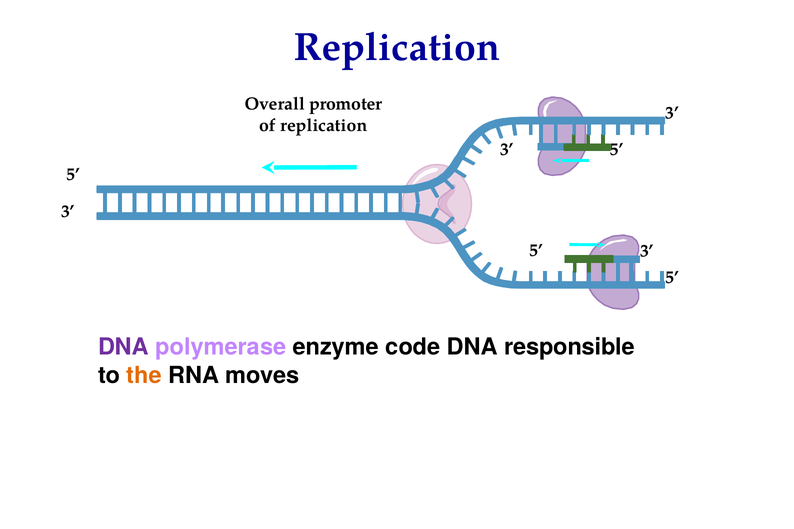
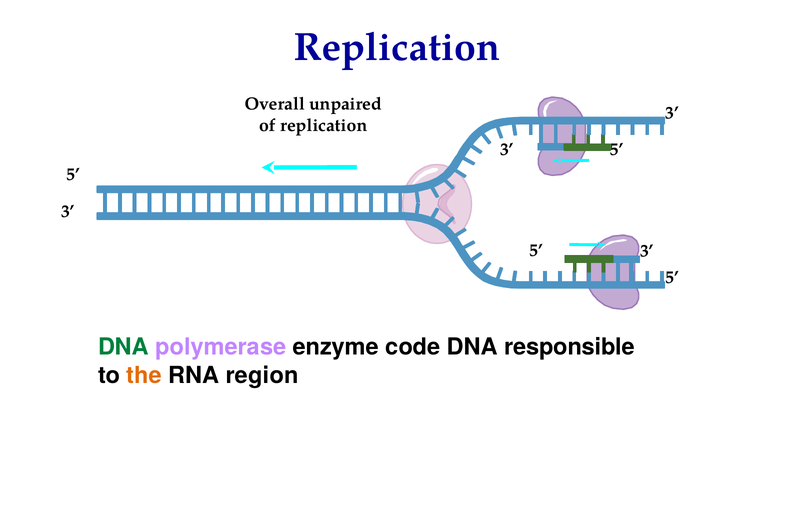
promoter: promoter -> unpaired (346, 104)
DNA colour: purple -> green (123, 347)
moves: moves -> region (262, 376)
